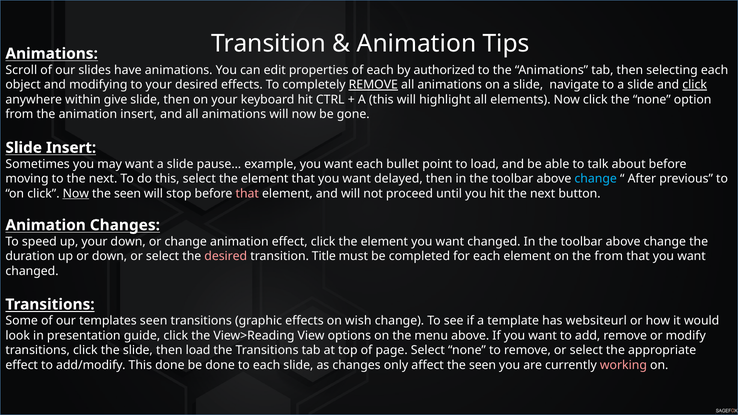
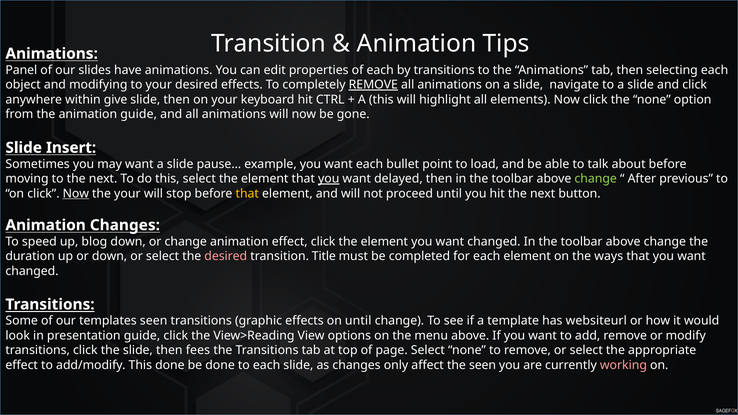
Scroll: Scroll -> Panel (21, 70)
by authorized: authorized -> transitions (444, 70)
click underline: present -> none (695, 85)
animation insert: insert -> guide (139, 114)
you underline: none -> present (329, 179)
change colour: light blue -> light green (596, 179)
seen: seen -> your (127, 194)
that colour: pink -> yellow (247, 194)
up your: your -> blog (94, 242)
the from: from -> ways (609, 256)
on wish: wish -> until (358, 321)
then load: load -> fees (198, 350)
